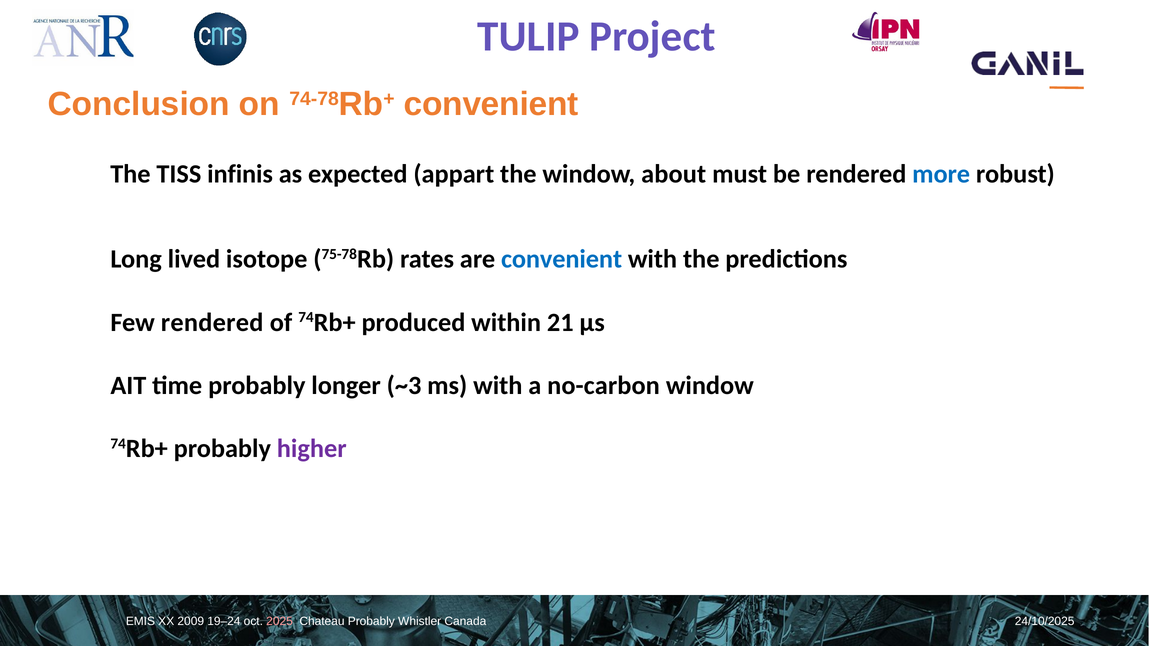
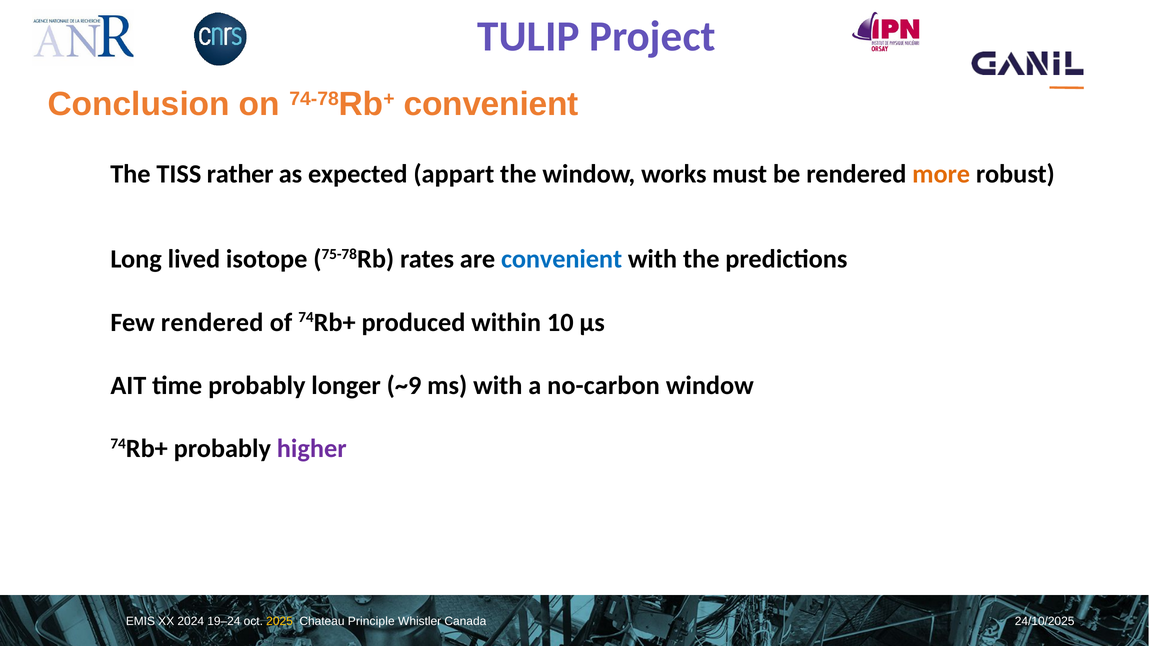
infinis: infinis -> rather (240, 174)
about: about -> works (674, 174)
more colour: blue -> orange (941, 174)
21: 21 -> 10 (560, 323)
~3: ~3 -> ~9 (404, 386)
2009: 2009 -> 2024 (191, 621)
2025 colour: pink -> yellow (280, 621)
Chateau Probably: Probably -> Principle (371, 621)
